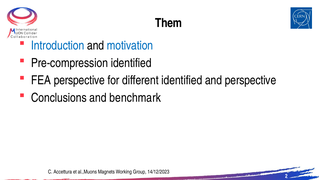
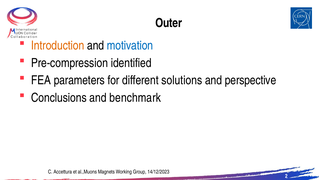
Them: Them -> Outer (169, 23)
Introduction colour: blue -> orange (58, 45)
FEA perspective: perspective -> parameters (79, 80)
different identified: identified -> solutions (182, 80)
